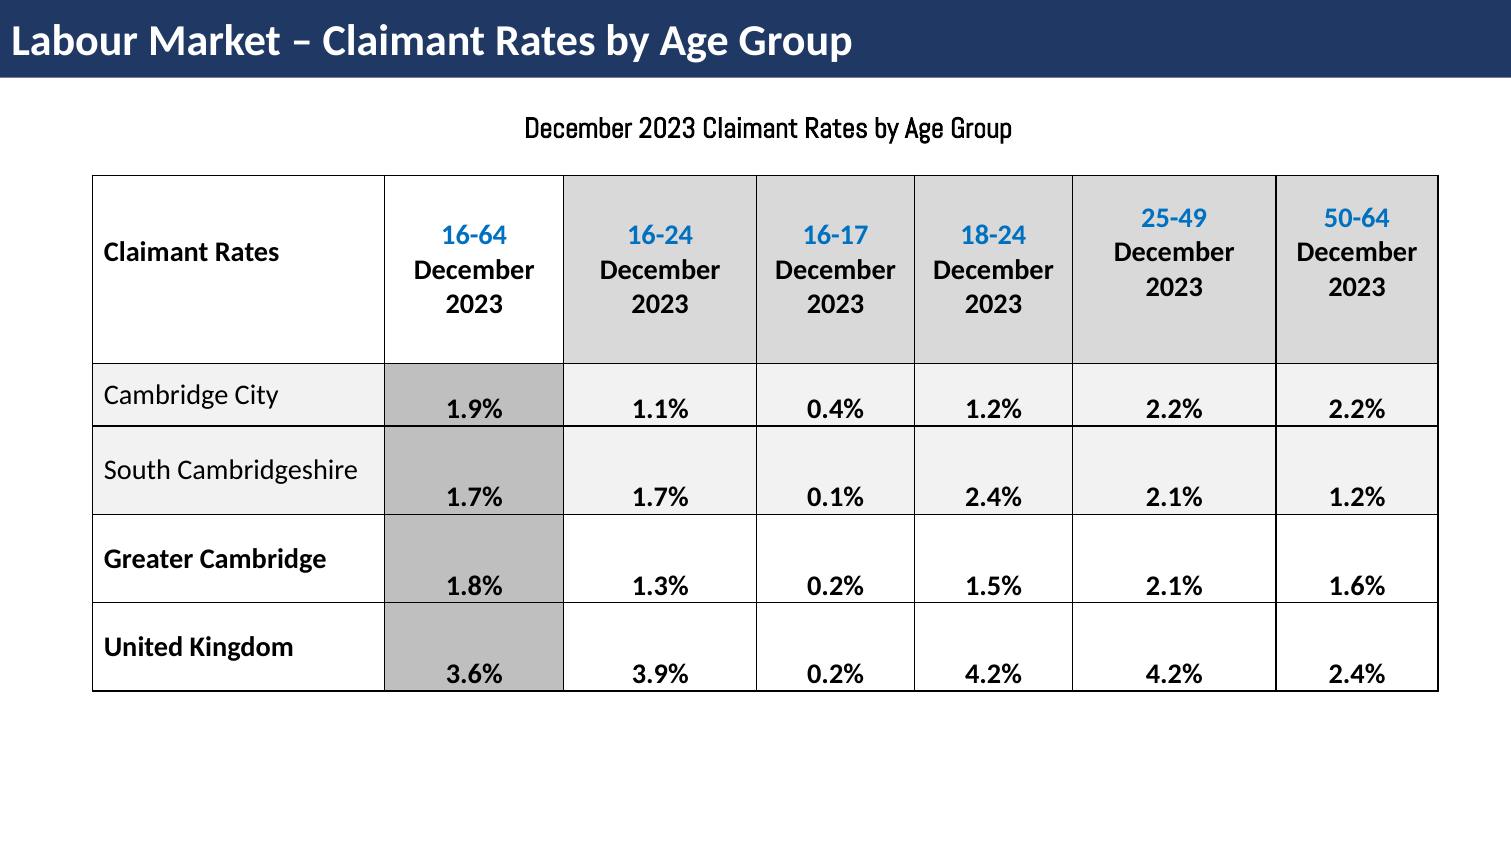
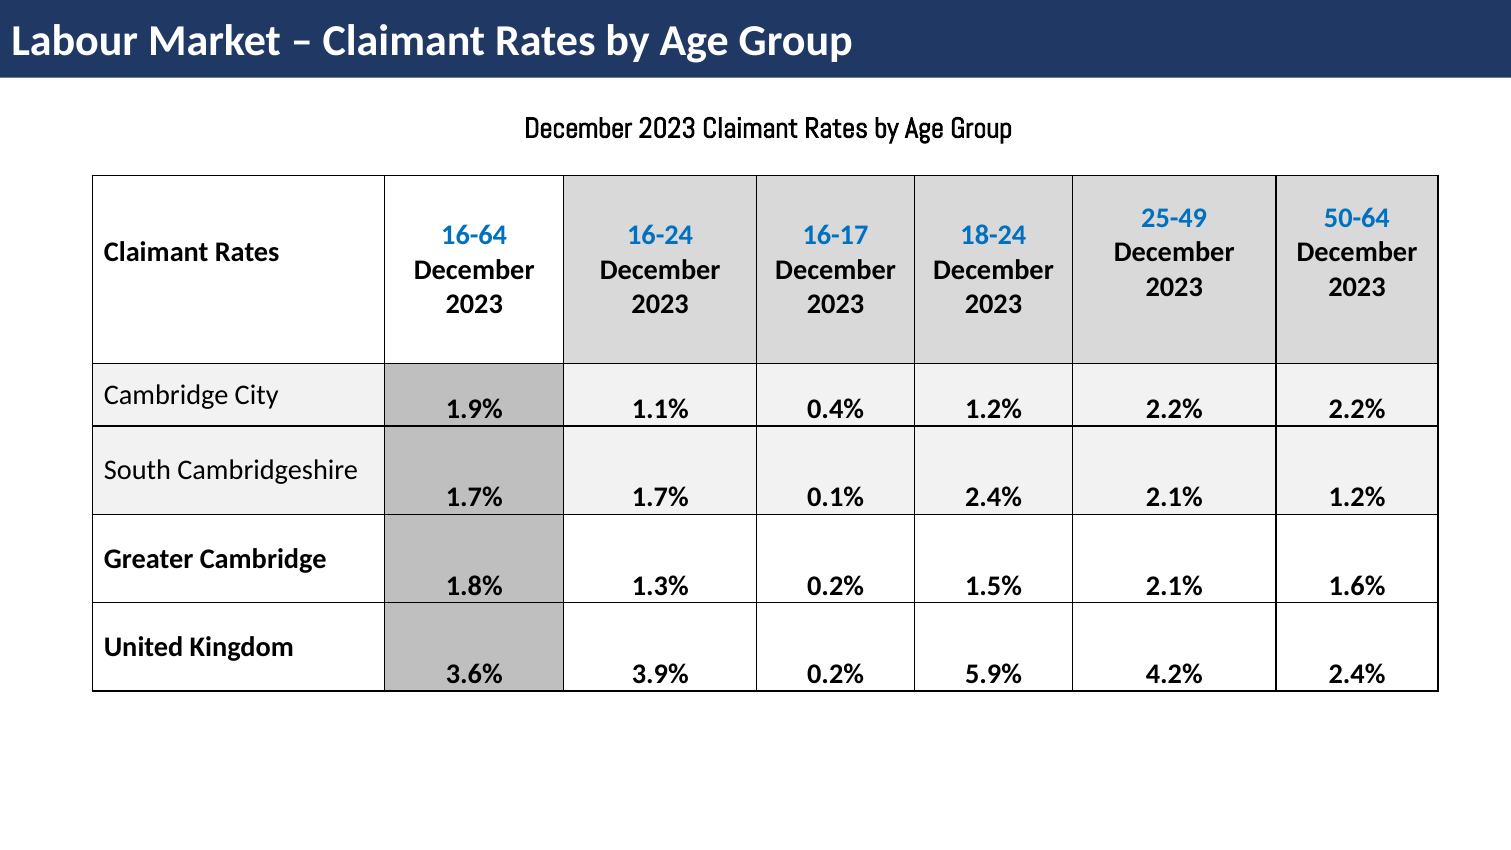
0.2% 4.2%: 4.2% -> 5.9% (994, 674)
